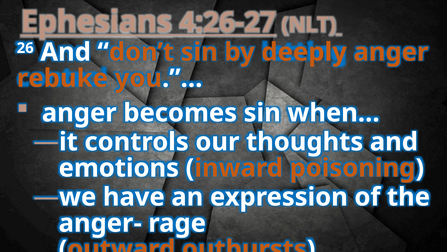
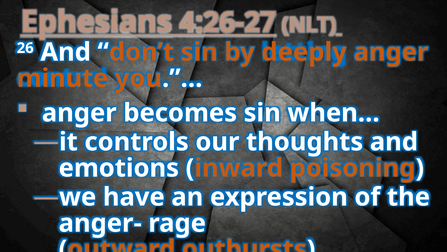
rebuke: rebuke -> minute (63, 78)
